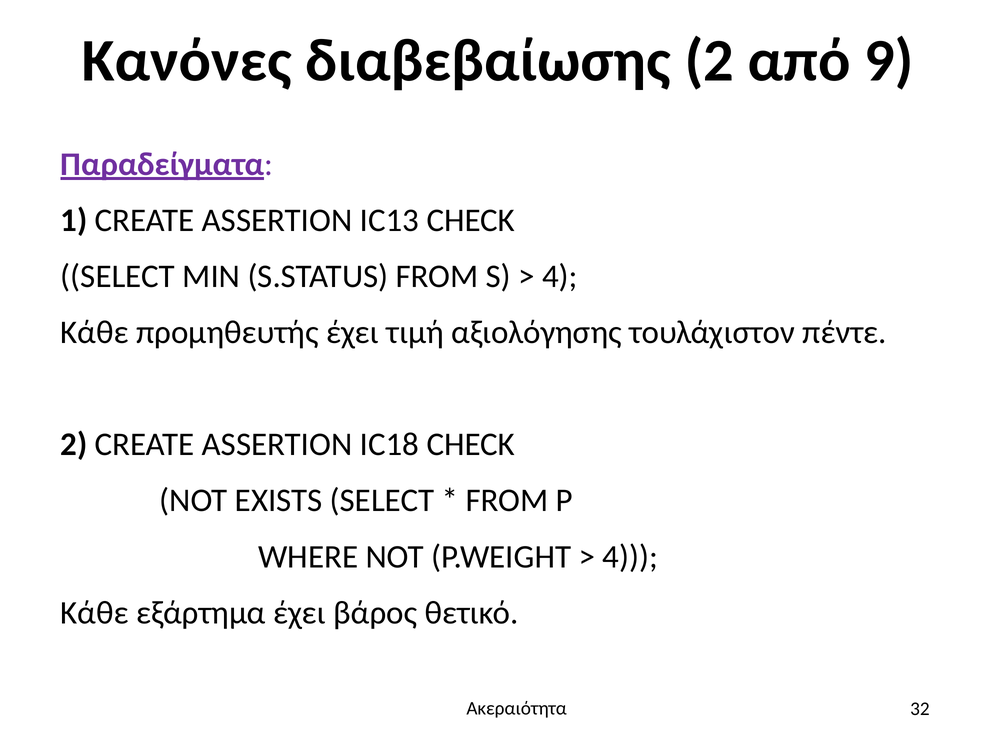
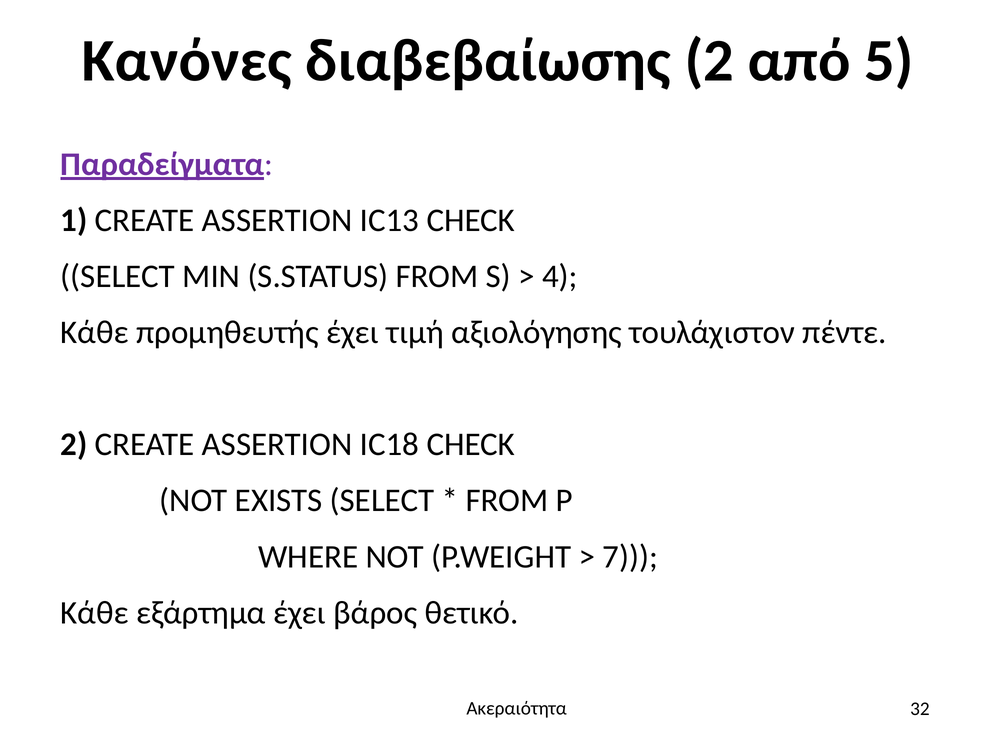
9: 9 -> 5 (889, 61)
4: 4 -> 7 (630, 556)
